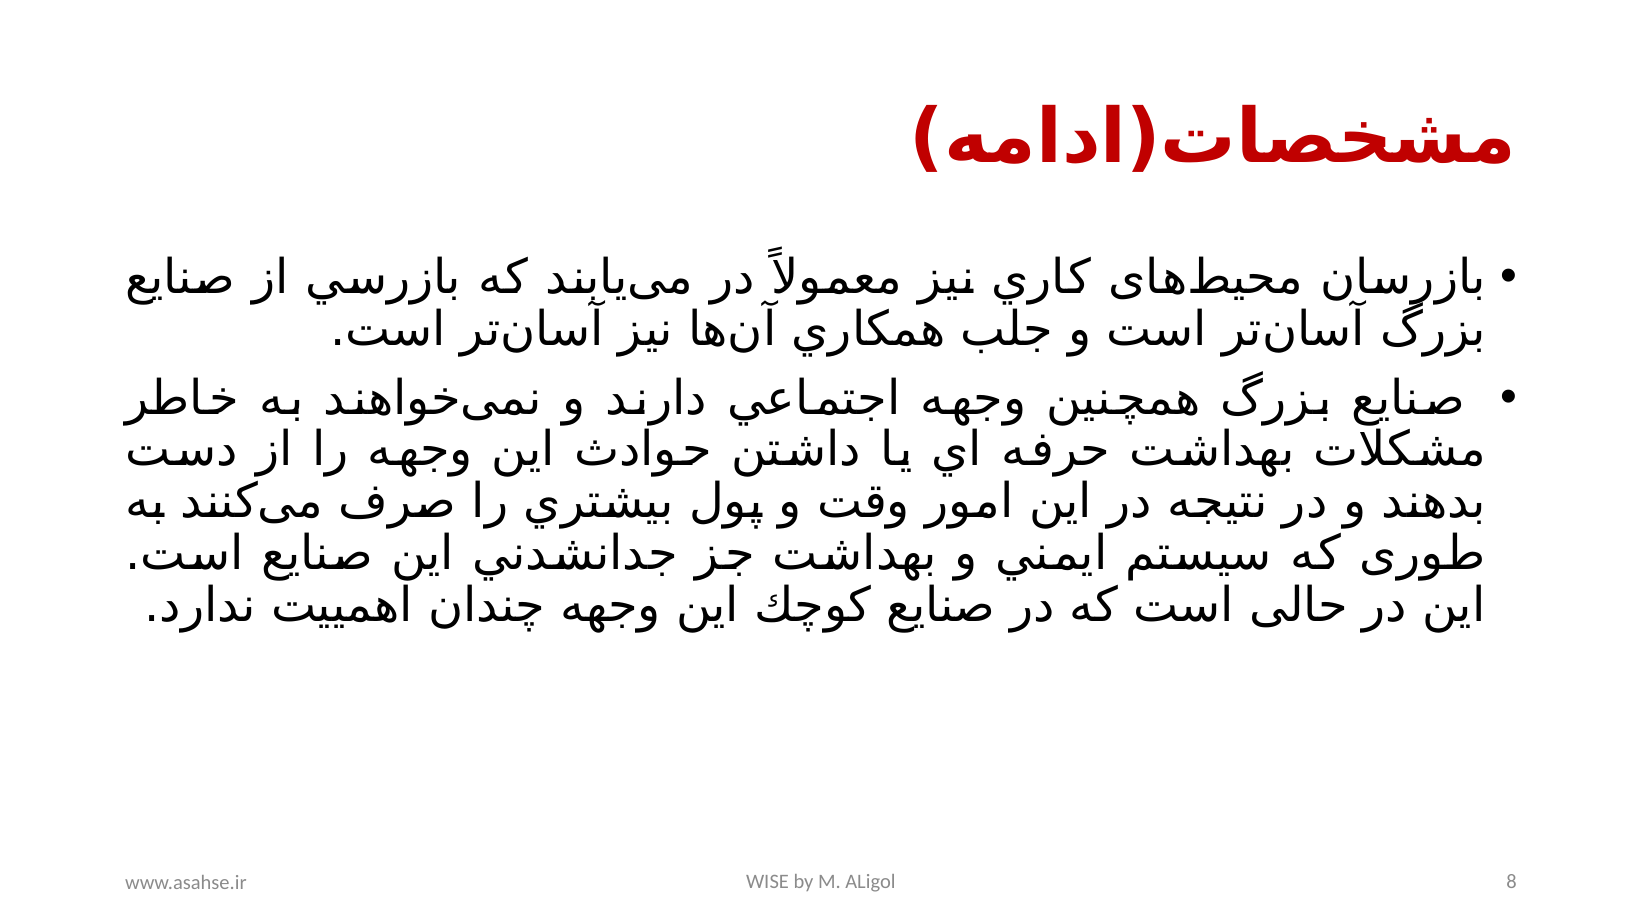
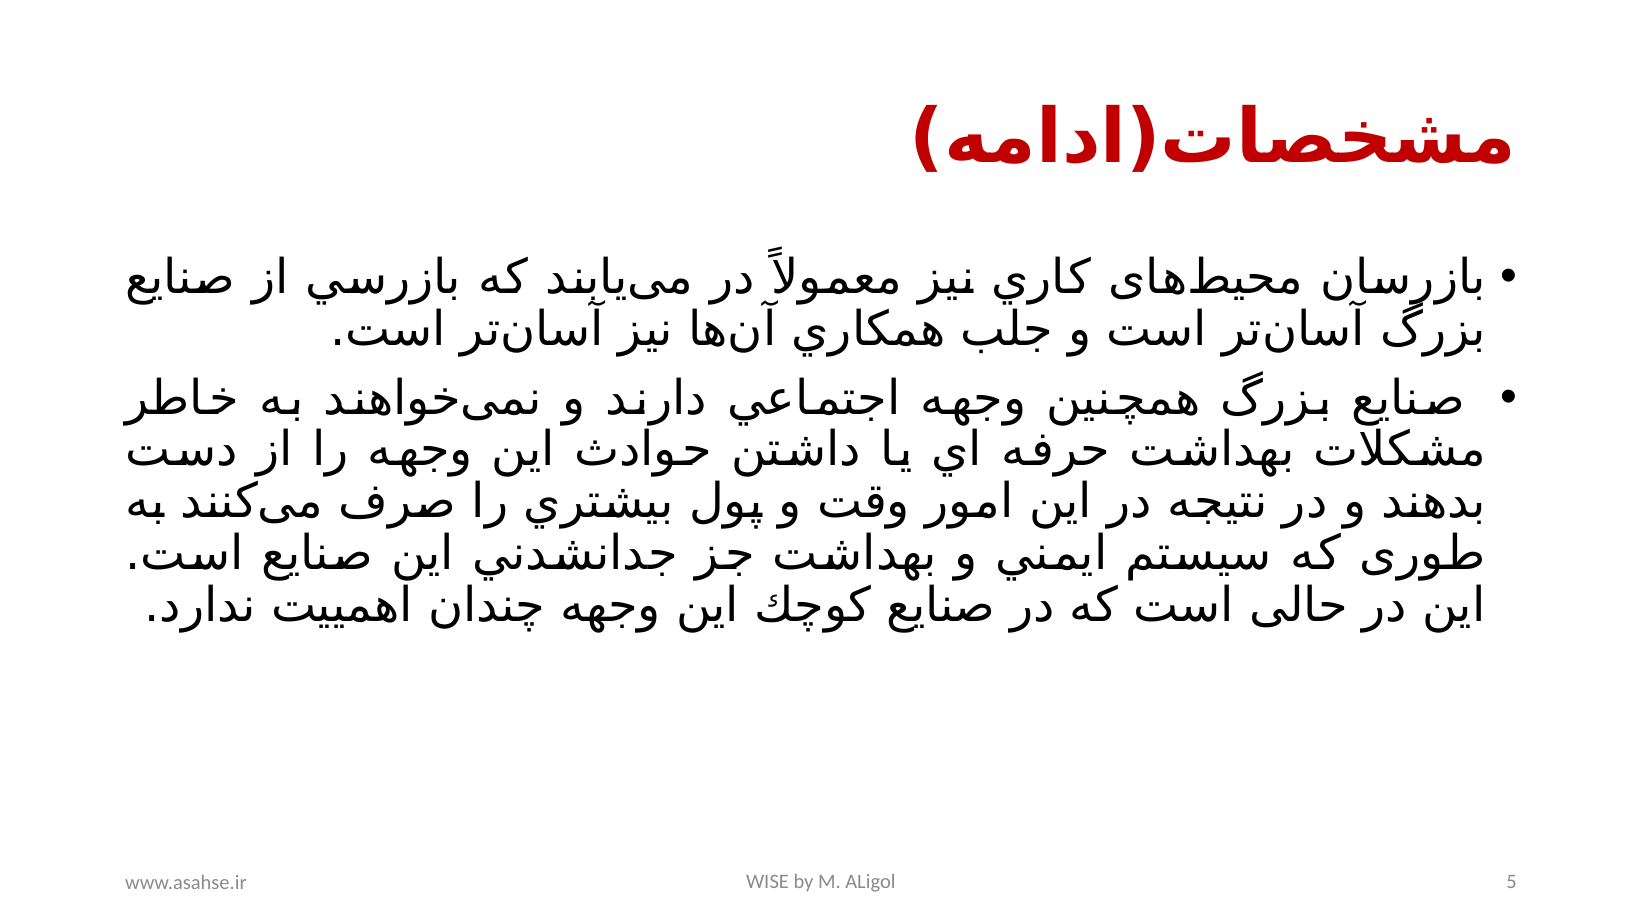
8: 8 -> 5 (1512, 882)
